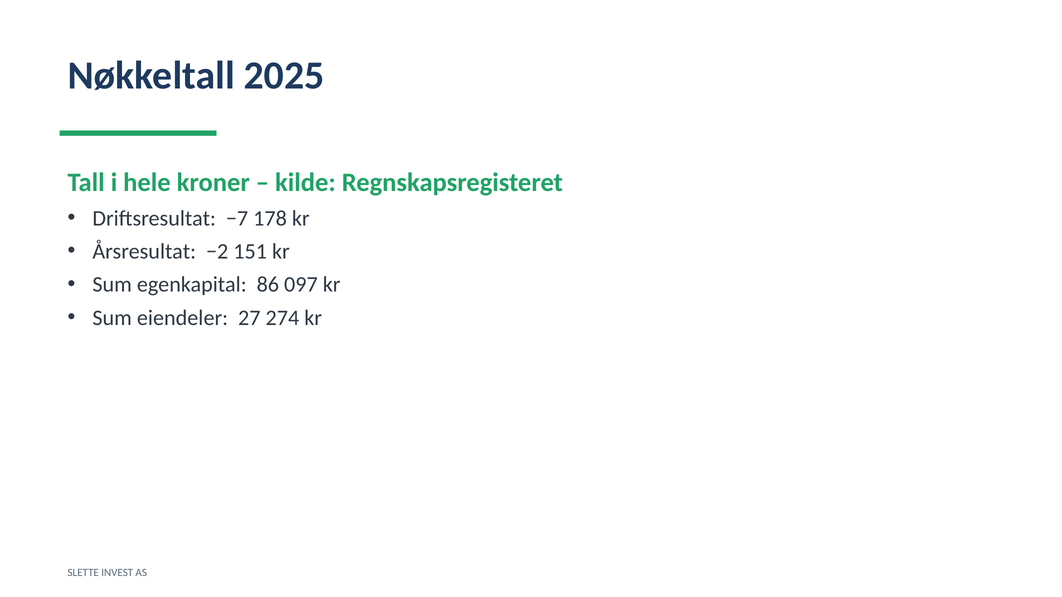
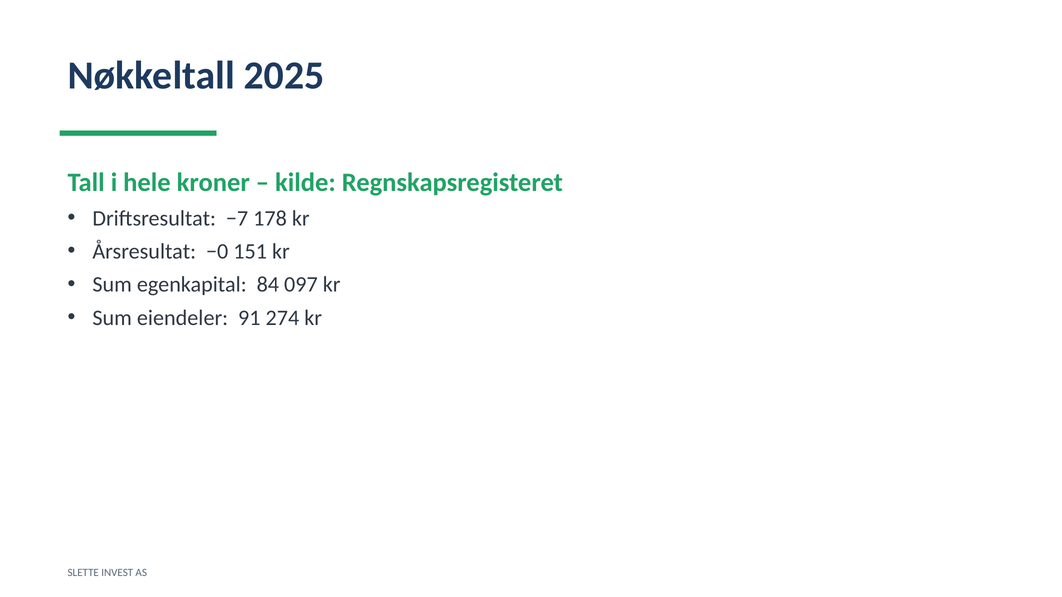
−2: −2 -> −0 (217, 252)
86: 86 -> 84 (268, 285)
27: 27 -> 91 (249, 318)
